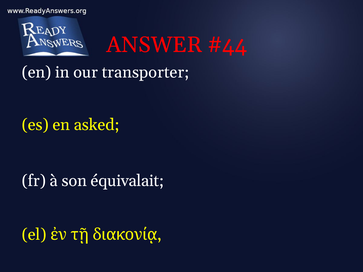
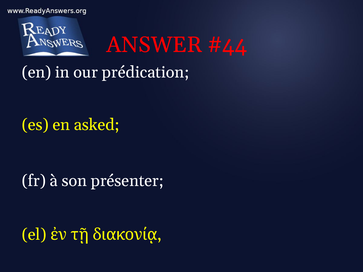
transporter: transporter -> prédication (146, 72)
équivalait: équivalait -> présenter (127, 181)
